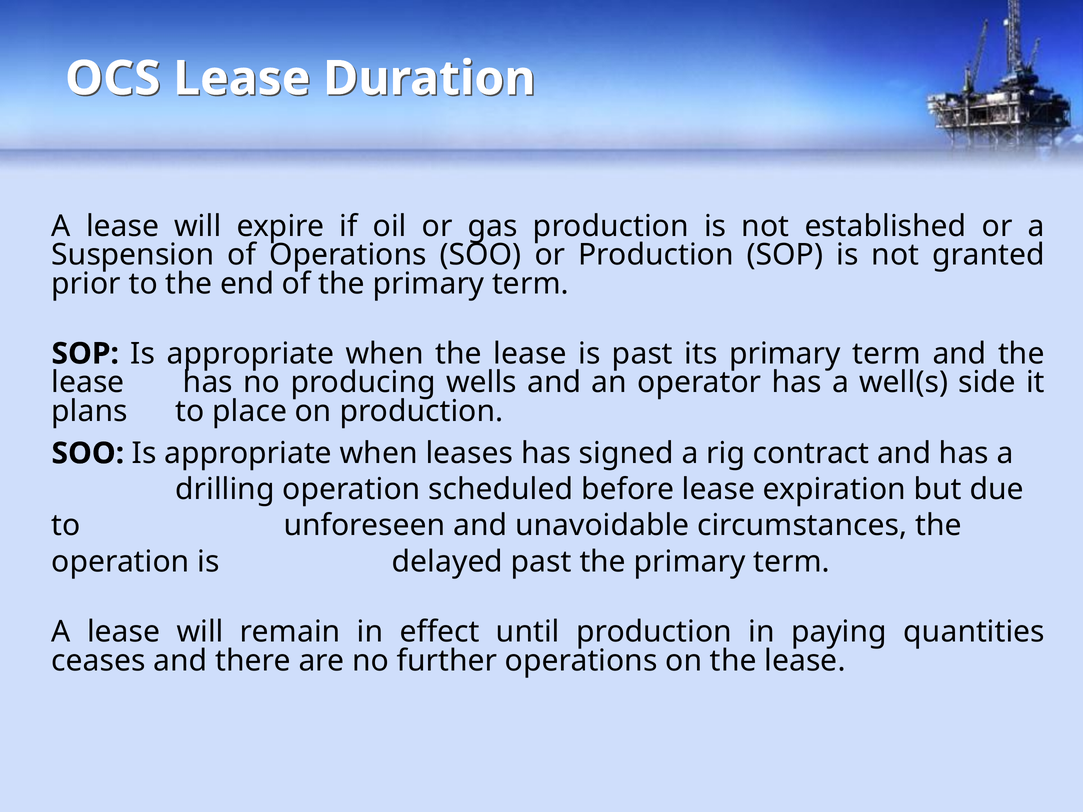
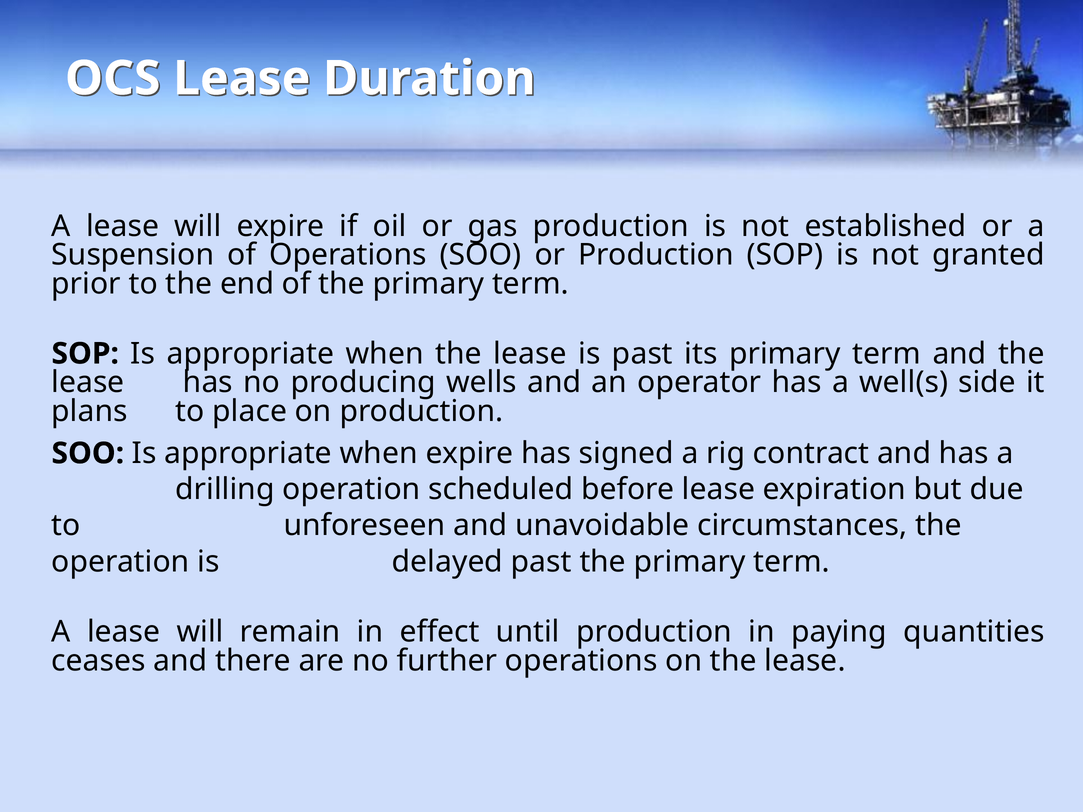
when leases: leases -> expire (469, 453)
